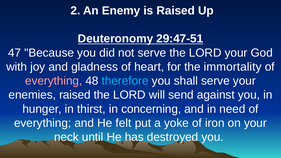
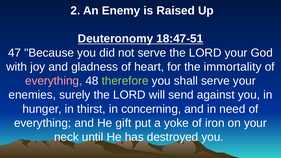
29:47-51: 29:47-51 -> 18:47-51 (180, 39)
therefore colour: light blue -> light green (125, 81)
enemies raised: raised -> surely (75, 95)
felt: felt -> gift (123, 123)
